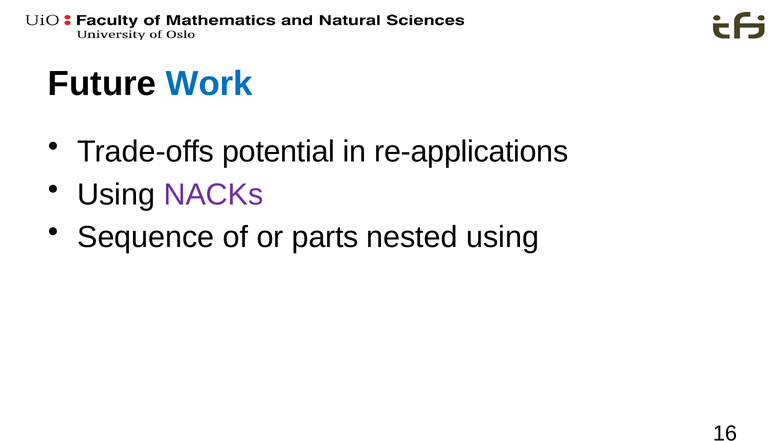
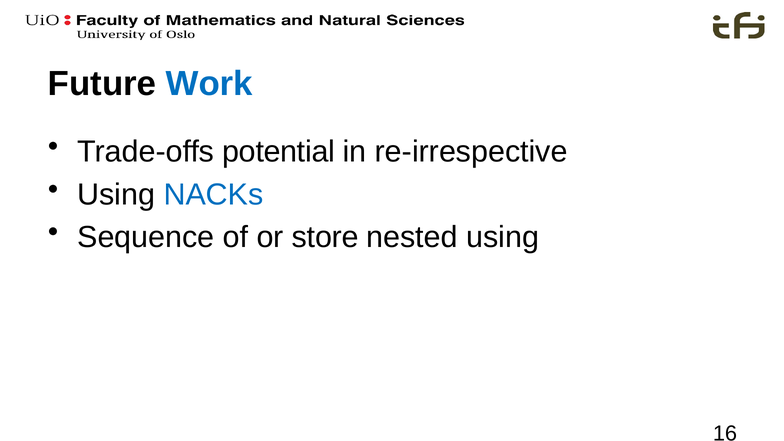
re-applications: re-applications -> re-irrespective (471, 152)
NACKs colour: purple -> blue (213, 194)
parts: parts -> store (325, 237)
